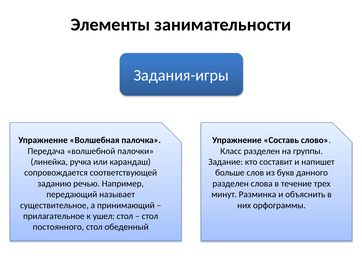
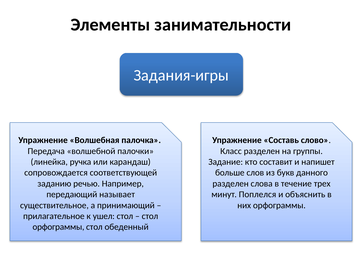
Разминка: Разминка -> Поплелся (257, 195)
постоянного: постоянного -> орфограммы (58, 227)
